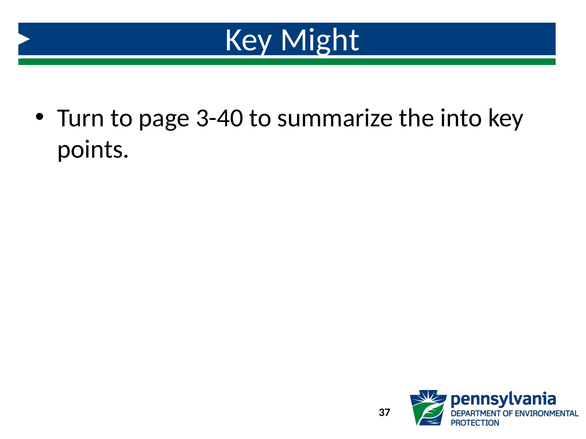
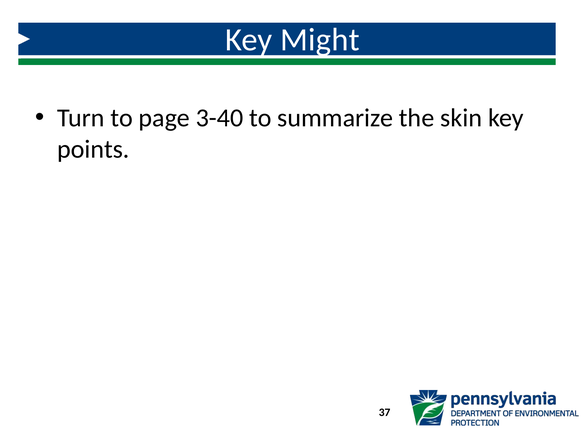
into: into -> skin (461, 118)
